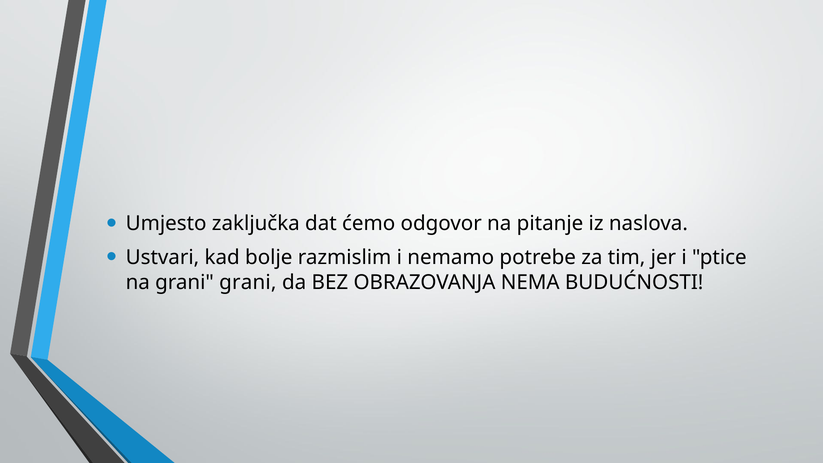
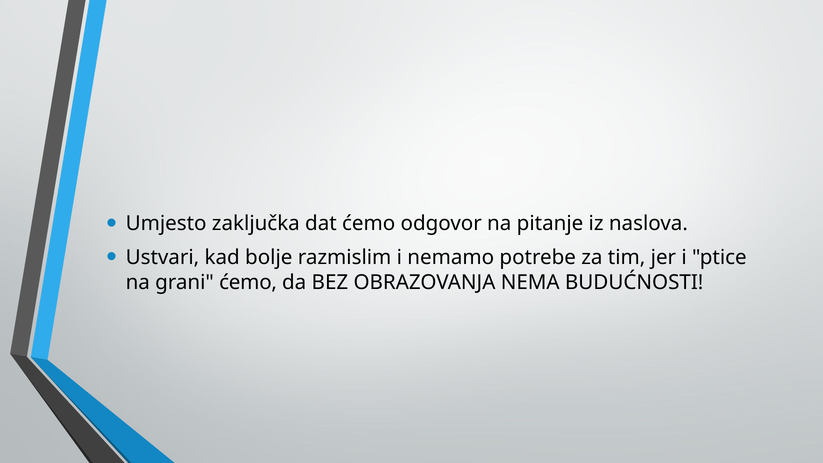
grani grani: grani -> ćemo (248, 282)
